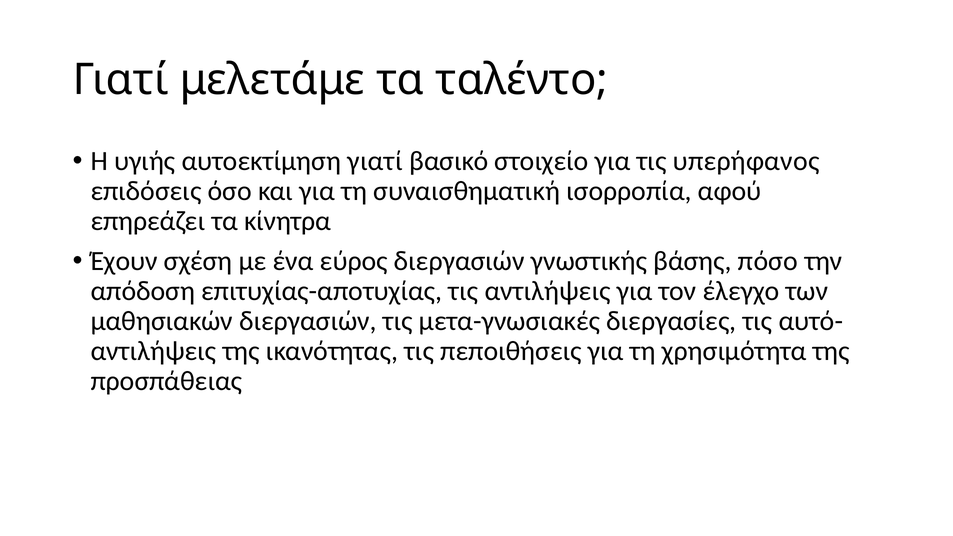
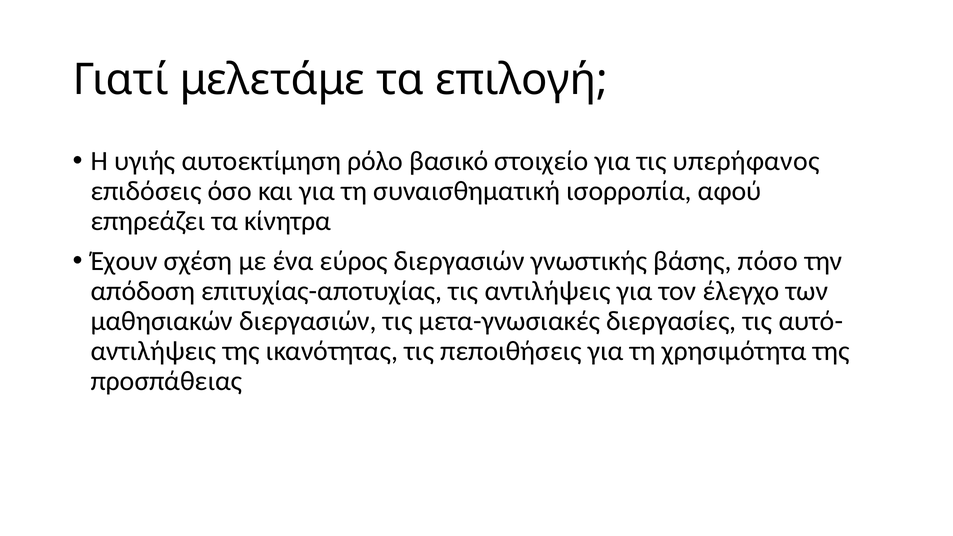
ταλέντο: ταλέντο -> επιλογή (522, 80)
αυτοεκτίμηση γιατί: γιατί -> ρόλο (375, 161)
